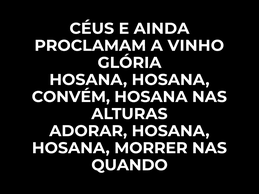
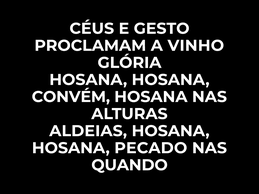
AINDA: AINDA -> GESTO (162, 29)
ADORAR: ADORAR -> ALDEIAS (88, 131)
MORRER: MORRER -> PECADO (151, 148)
